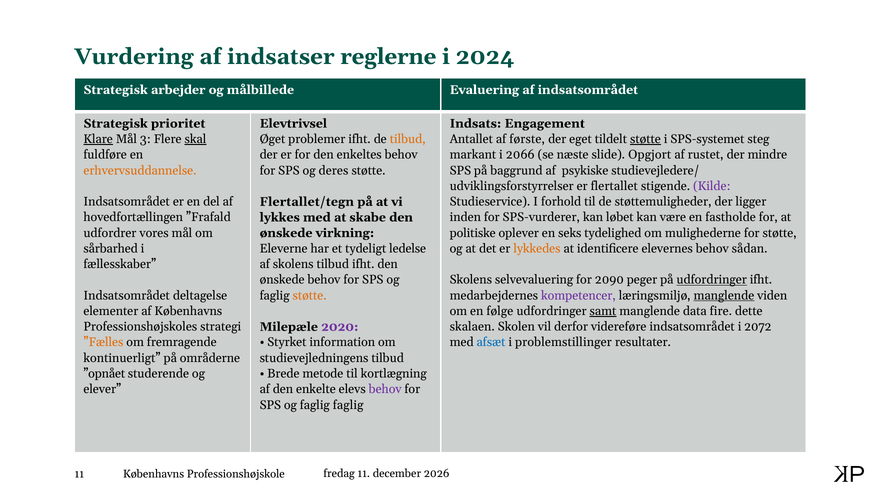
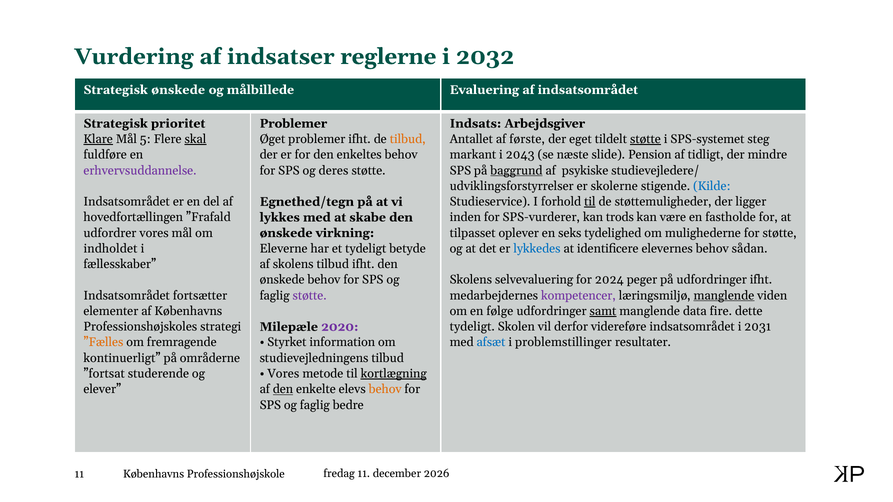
2024: 2024 -> 2032 (485, 57)
Strategisk arbejder: arbejder -> ønskede (178, 90)
Elevtrivsel: Elevtrivsel -> Problemer (293, 124)
Engagement: Engagement -> Arbejdsgiver (545, 124)
3: 3 -> 5 (145, 139)
2066: 2066 -> 2043 (520, 155)
Opgjort: Opgjort -> Pension (650, 155)
rustet: rustet -> tidligt (706, 155)
erhvervsuddannelse colour: orange -> purple (140, 171)
baggrund underline: none -> present (516, 171)
flertallet: flertallet -> skolerne (614, 186)
Kilde colour: purple -> blue (712, 186)
Flertallet/tegn: Flertallet/tegn -> Egnethed/tegn (307, 202)
til underline: none -> present (590, 202)
løbet: løbet -> trods (620, 217)
politiske: politiske -> tilpasset (473, 233)
sårbarhed: sårbarhed -> indholdet (111, 249)
ledelse: ledelse -> betyde (408, 249)
lykkedes colour: orange -> blue (537, 249)
2090: 2090 -> 2024 (609, 280)
udfordringer underline: present -> none (712, 280)
deltagelse: deltagelse -> fortsætter (200, 296)
støtte colour: orange -> purple (310, 296)
skalaen: skalaen -> tydeligt (472, 327)
2072: 2072 -> 2031 (758, 327)
”opnået: ”opnået -> ”fortsat (104, 374)
Brede: Brede -> Vores (283, 374)
kortlægning underline: none -> present (394, 374)
den underline: none -> present (283, 390)
behov colour: purple -> orange (385, 390)
faglig faglig: faglig -> bedre (348, 405)
